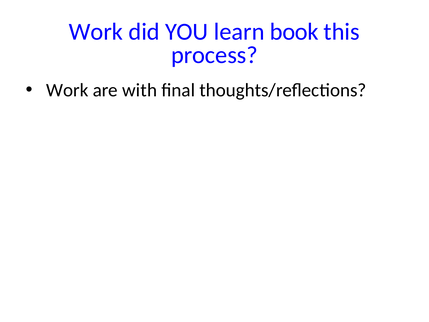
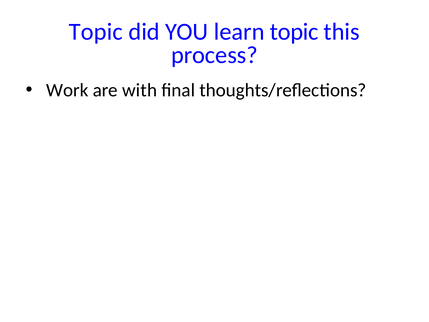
Work: Work -> Topic (96, 32)
learn book: book -> topic (294, 32)
